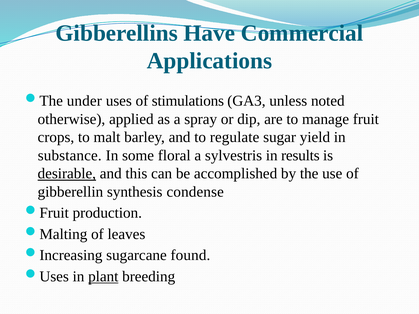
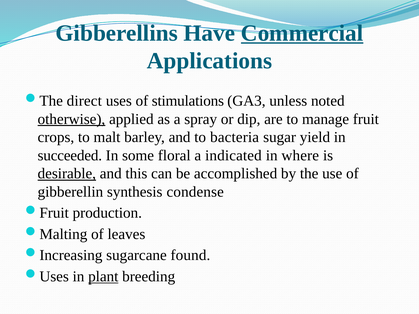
Commercial underline: none -> present (302, 33)
under: under -> direct (84, 101)
otherwise underline: none -> present (71, 119)
regulate: regulate -> bacteria (235, 137)
substance: substance -> succeeded (70, 155)
sylvestris: sylvestris -> indicated (233, 155)
results: results -> where (300, 155)
